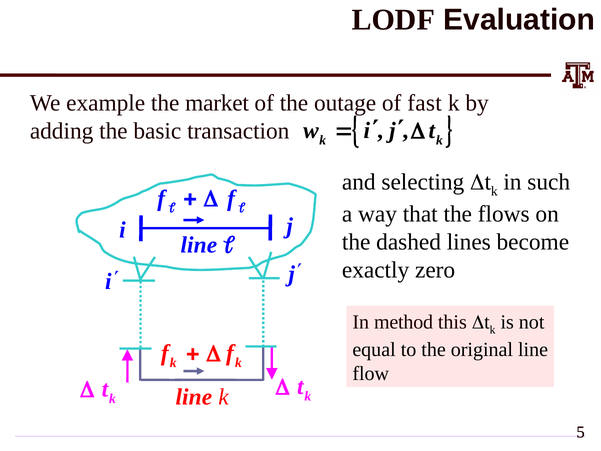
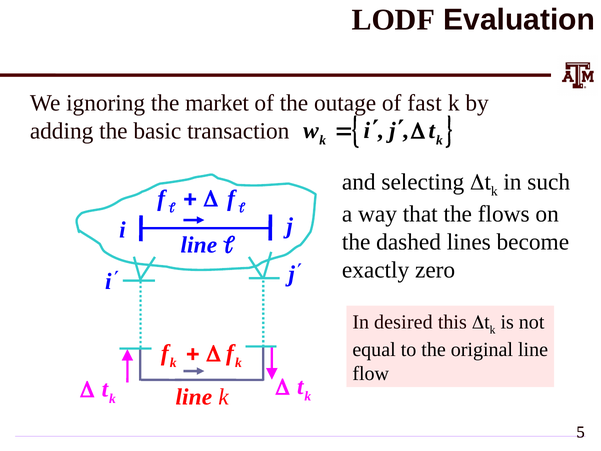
example: example -> ignoring (106, 103)
method: method -> desired (403, 322)
